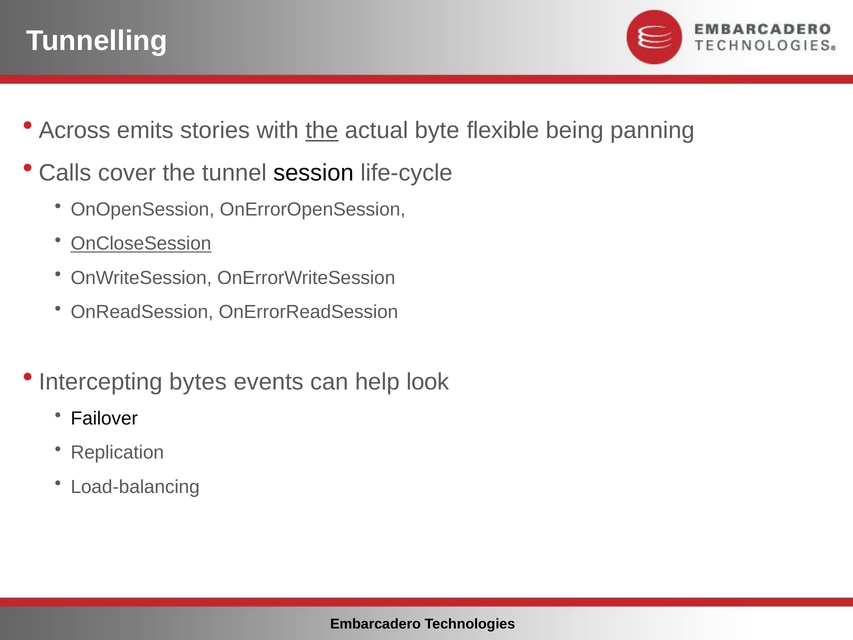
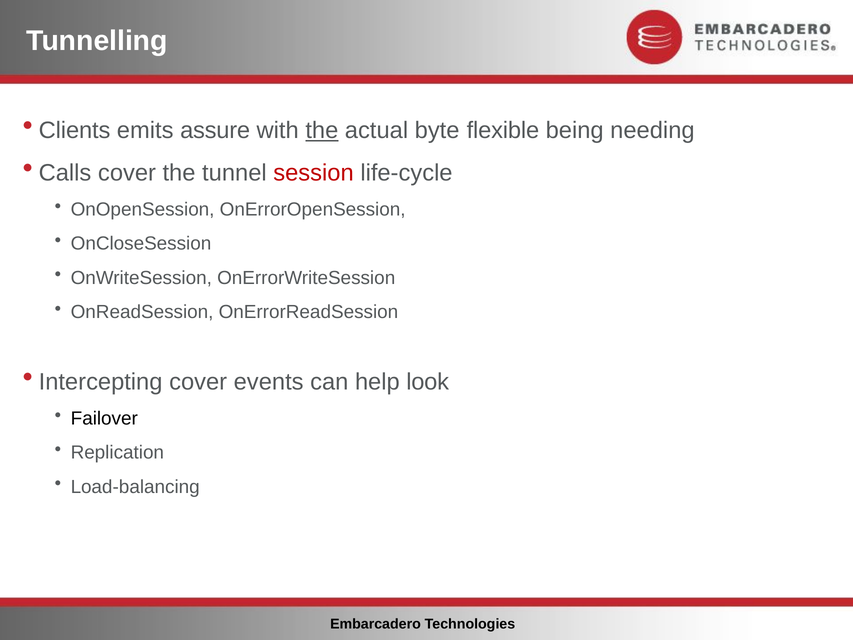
Across: Across -> Clients (75, 130)
stories: stories -> assure (215, 130)
panning: panning -> needing (652, 130)
session colour: black -> red (314, 173)
OnCloseSession underline: present -> none (141, 244)
Intercepting bytes: bytes -> cover (198, 382)
